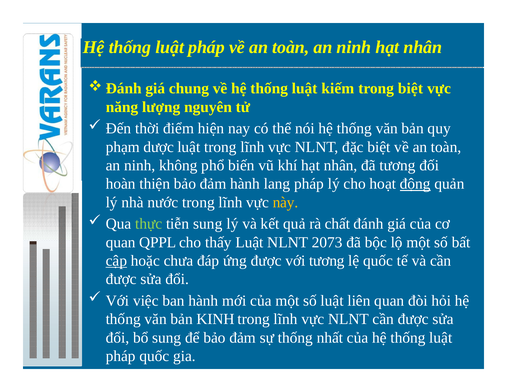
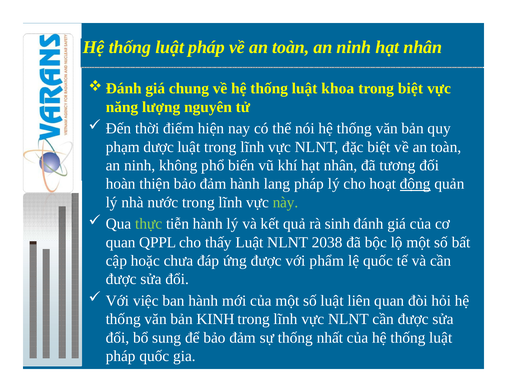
kiếm: kiếm -> khoa (338, 89)
này colour: yellow -> light green (286, 202)
tiễn sung: sung -> hành (208, 224)
chất: chất -> sinh (338, 224)
2073: 2073 -> 2038 (327, 242)
cập underline: present -> none (116, 261)
với tương: tương -> phẩm (327, 261)
